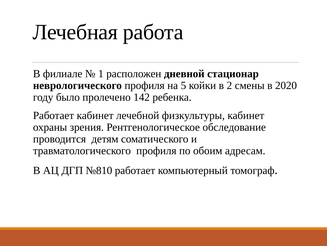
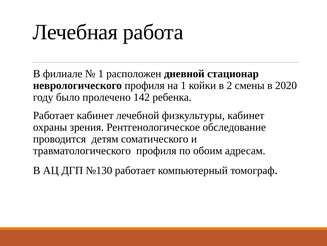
на 5: 5 -> 1 (183, 85)
№810: №810 -> №130 (99, 170)
